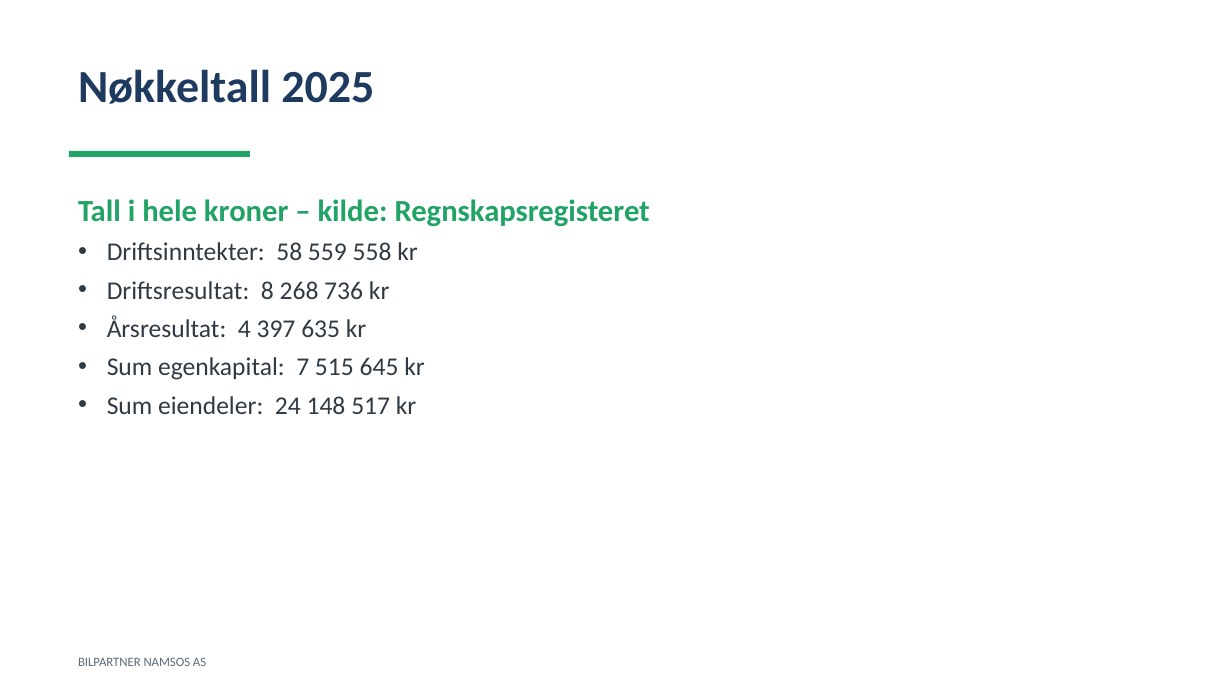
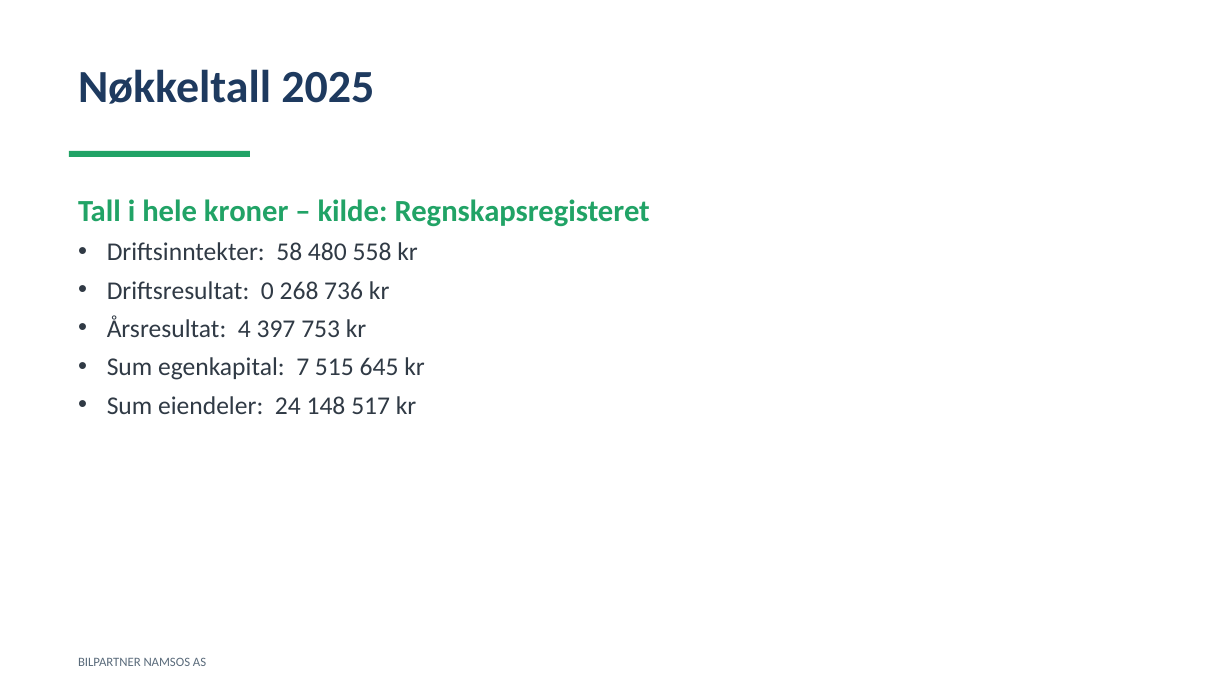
559: 559 -> 480 (327, 252)
8: 8 -> 0 (267, 290)
635: 635 -> 753 (321, 329)
